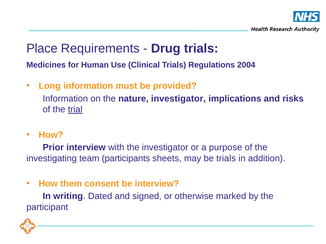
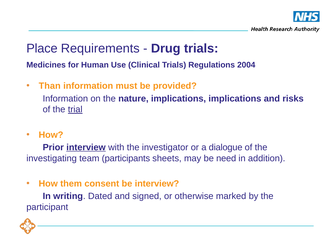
Long: Long -> Than (50, 86)
nature investigator: investigator -> implications (179, 99)
interview underline: none -> present (86, 148)
purpose: purpose -> dialogue (226, 148)
be trials: trials -> need (226, 159)
